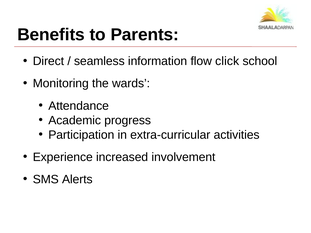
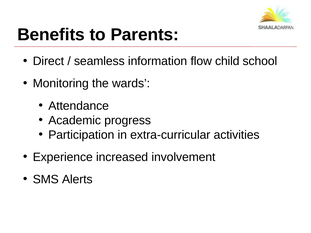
click: click -> child (227, 61)
